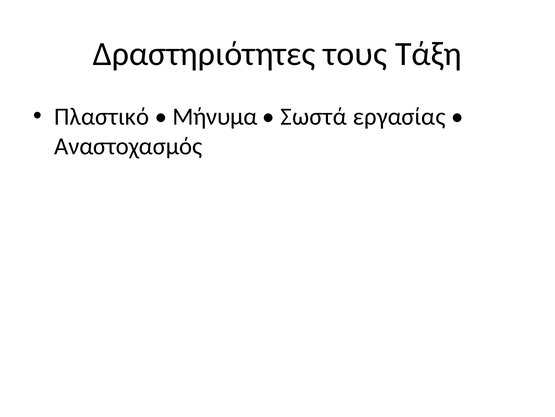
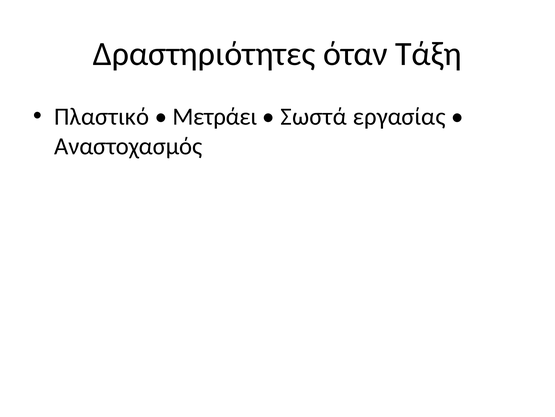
τους: τους -> όταν (355, 54)
Μήνυμα: Μήνυμα -> Μετράει (215, 116)
